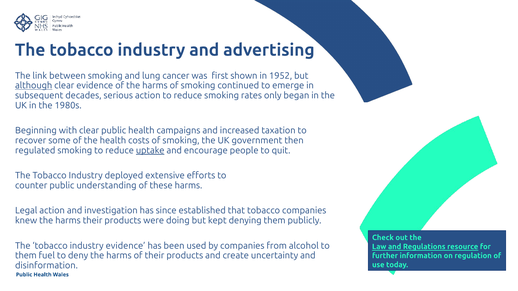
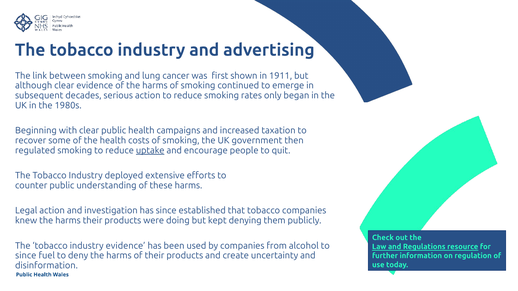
1952: 1952 -> 1911 (281, 76)
although underline: present -> none (34, 86)
them: them -> since (26, 256)
